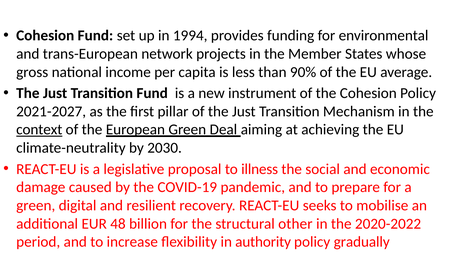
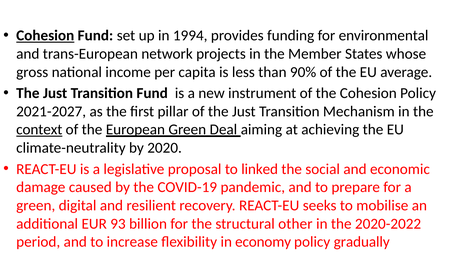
Cohesion underline: none -> present (45, 36)
2030: 2030 -> 2020 (165, 148)
illness: illness -> linked (260, 169)
48: 48 -> 93 (118, 224)
authority: authority -> economy (263, 242)
